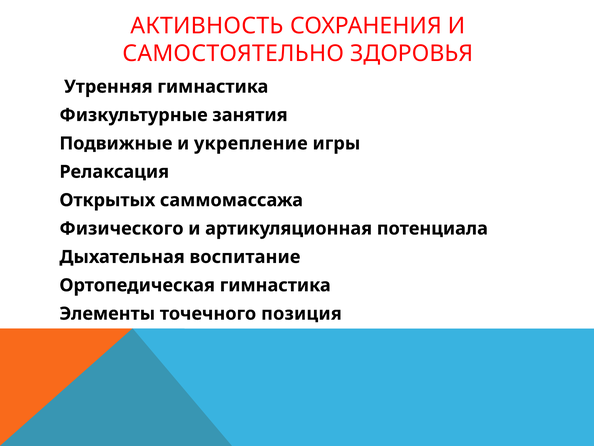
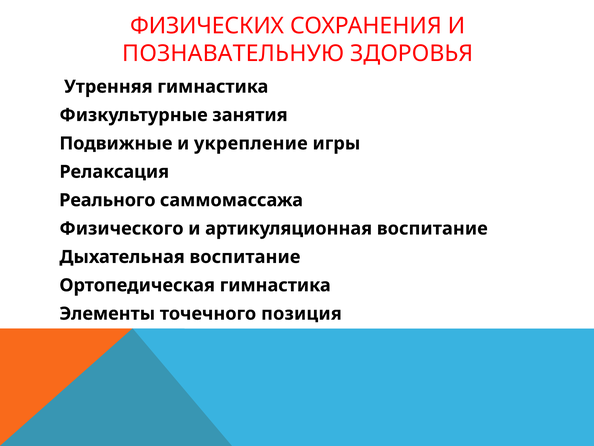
АКТИВНОСТЬ: АКТИВНОСТЬ -> ФИЗИЧЕСКИХ (207, 26)
САМОСТОЯТЕЛЬНО: САМОСТОЯТЕЛЬНО -> ПОЗНАВАТЕЛЬНУЮ (233, 53)
Открытых: Открытых -> Реального (107, 200)
артикуляционная потенциала: потенциала -> воспитание (432, 228)
